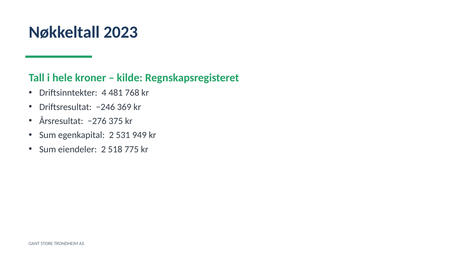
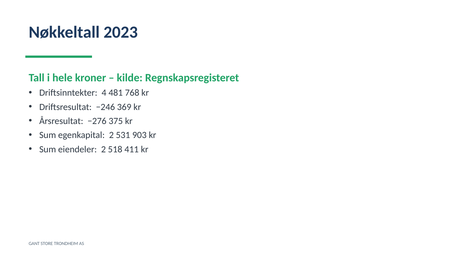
949: 949 -> 903 (139, 135)
775: 775 -> 411 (132, 149)
